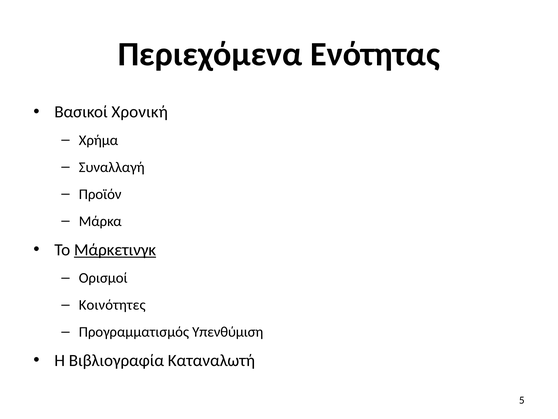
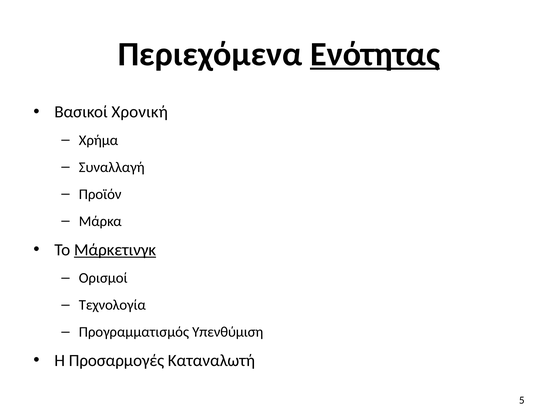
Ενότητας underline: none -> present (375, 54)
Κοινότητες: Κοινότητες -> Τεχνολογία (112, 305)
Βιβλιογραφία: Βιβλιογραφία -> Προσαρμογές (116, 360)
